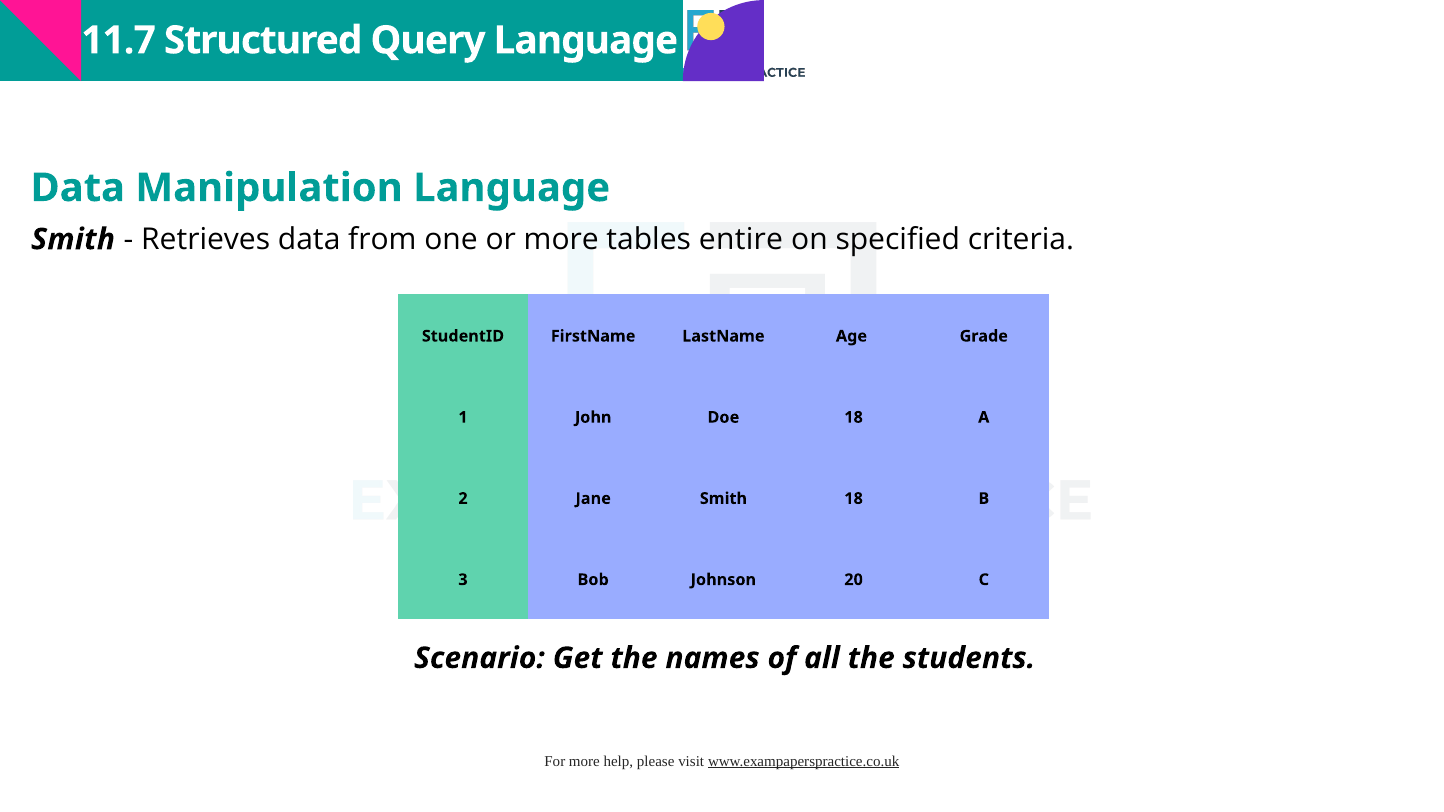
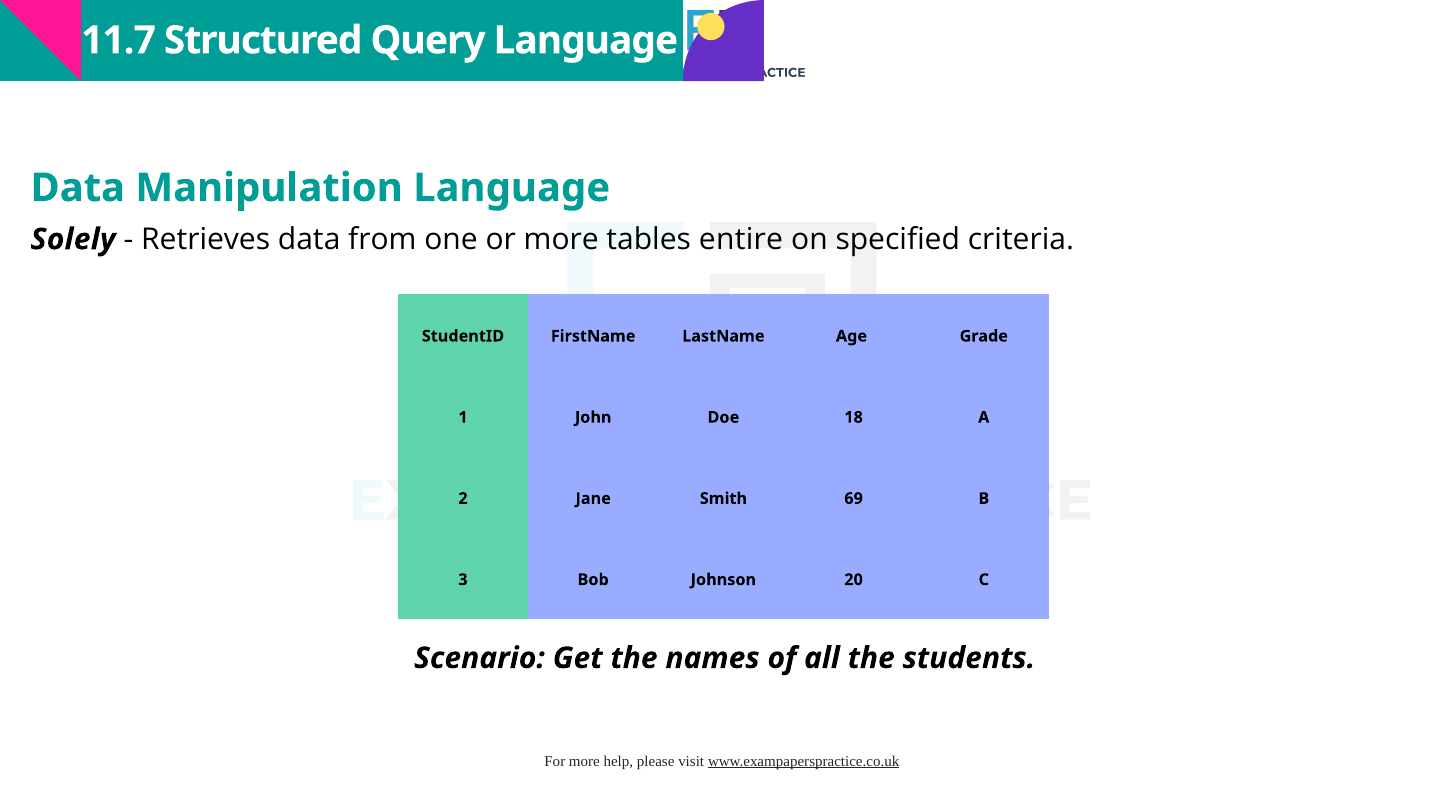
Smith: Smith -> Solely (73, 239)
Smith 18: 18 -> 69 (854, 499)
